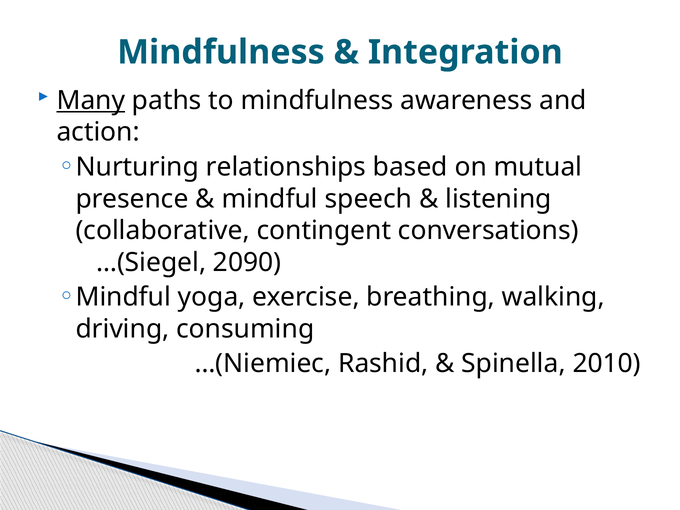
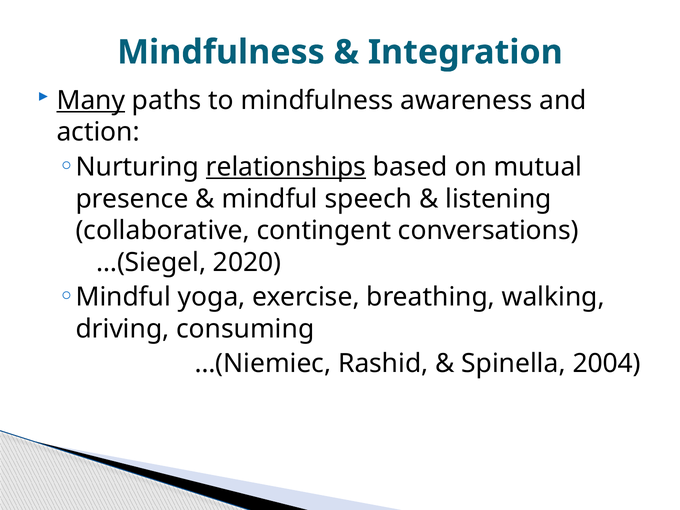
relationships underline: none -> present (286, 167)
2090: 2090 -> 2020 (247, 262)
2010: 2010 -> 2004 (607, 364)
